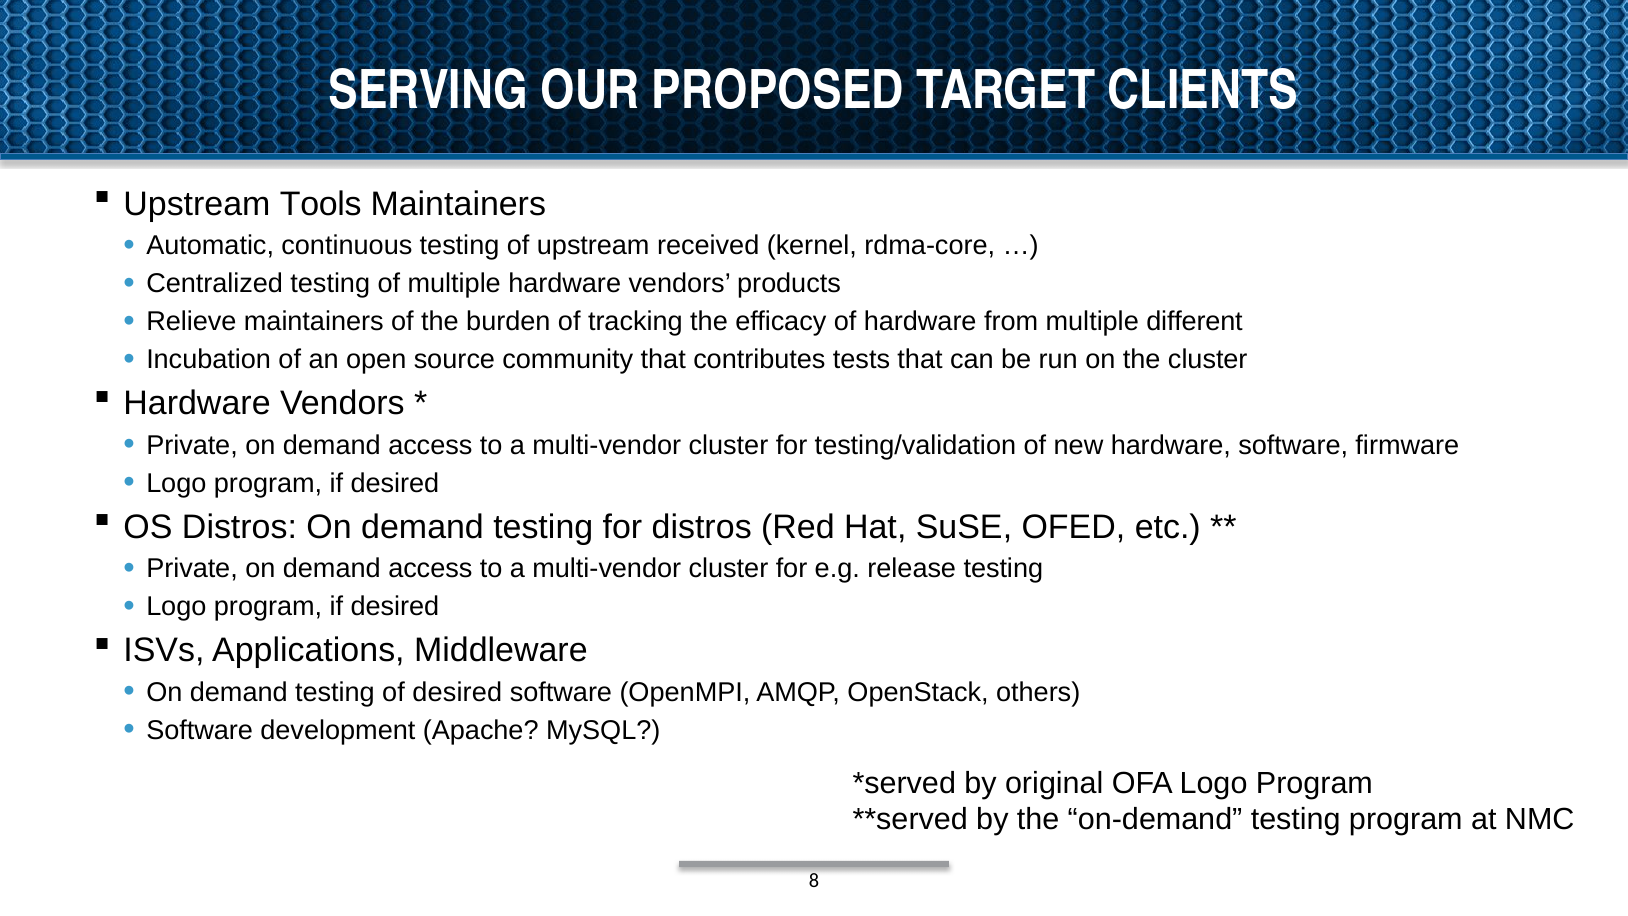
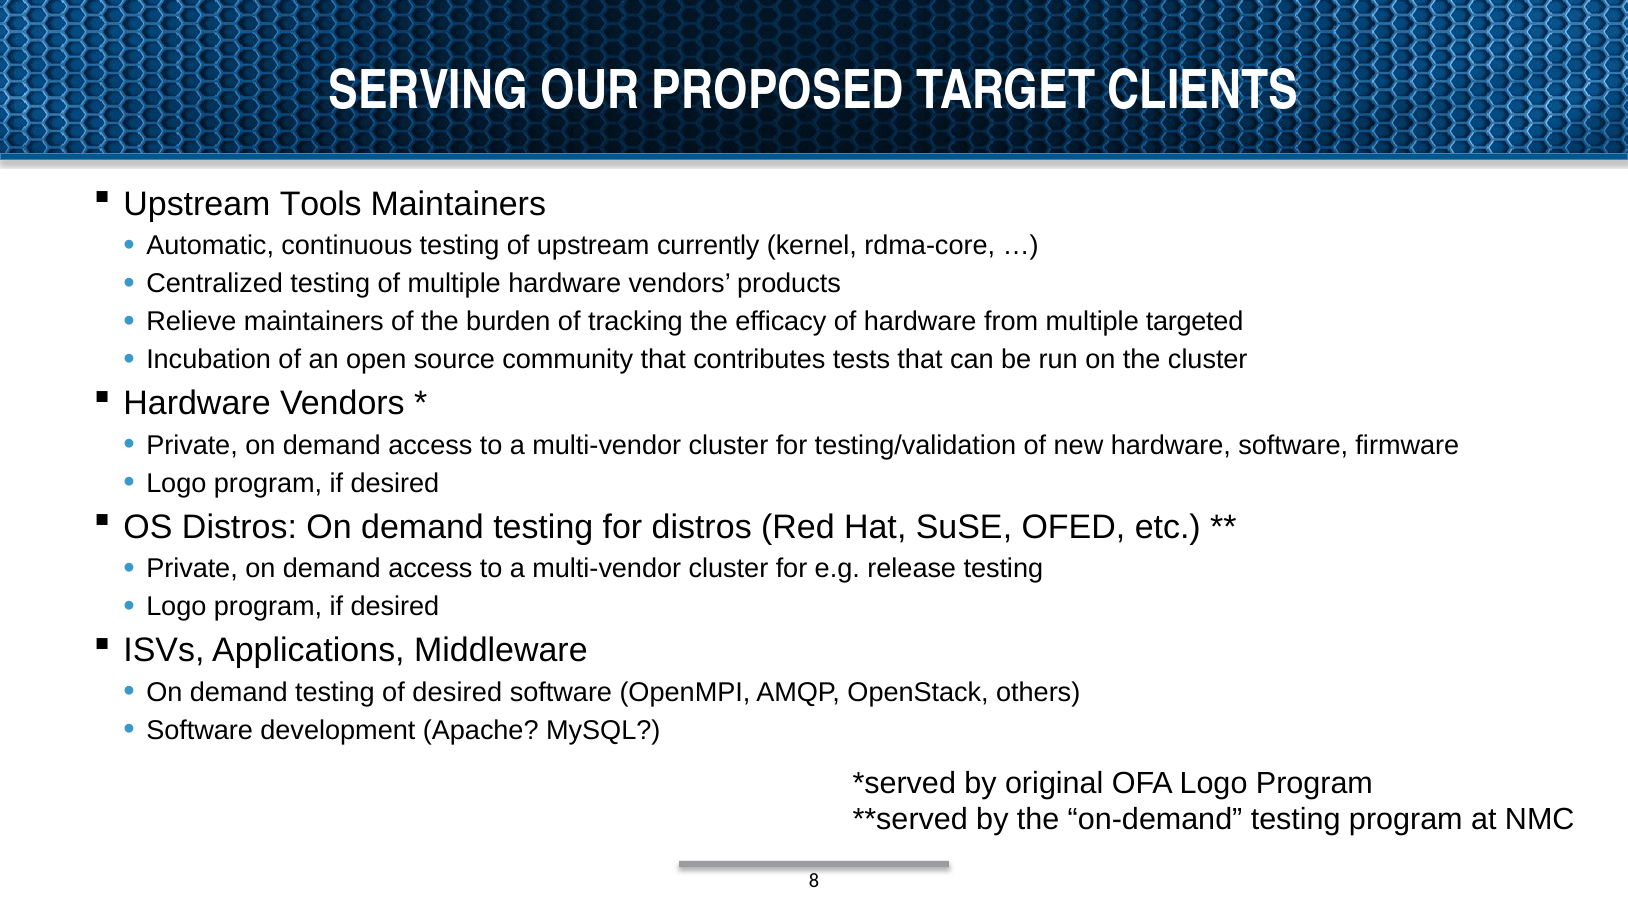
received: received -> currently (708, 246)
different: different -> targeted (1195, 322)
